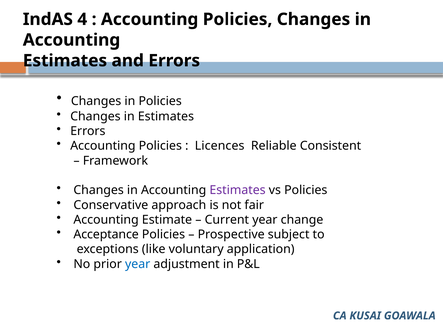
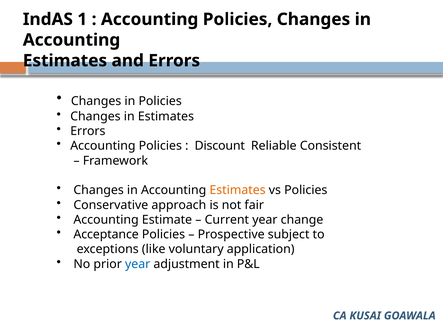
4: 4 -> 1 (82, 19)
Licences: Licences -> Discount (220, 146)
Estimates colour: purple -> orange (238, 190)
